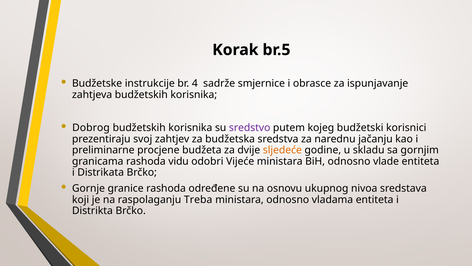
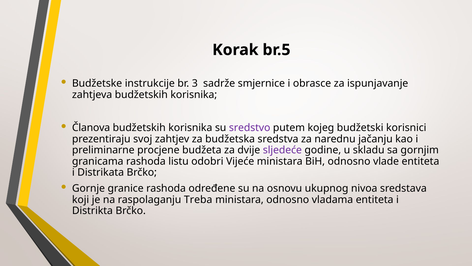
4: 4 -> 3 (195, 83)
Dobrog: Dobrog -> Članova (91, 128)
sljedeće colour: orange -> purple (282, 150)
vidu: vidu -> listu (179, 161)
